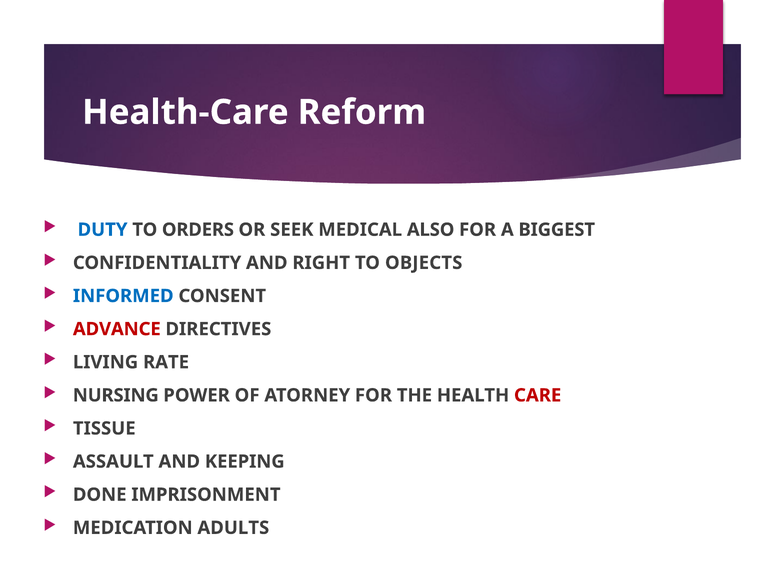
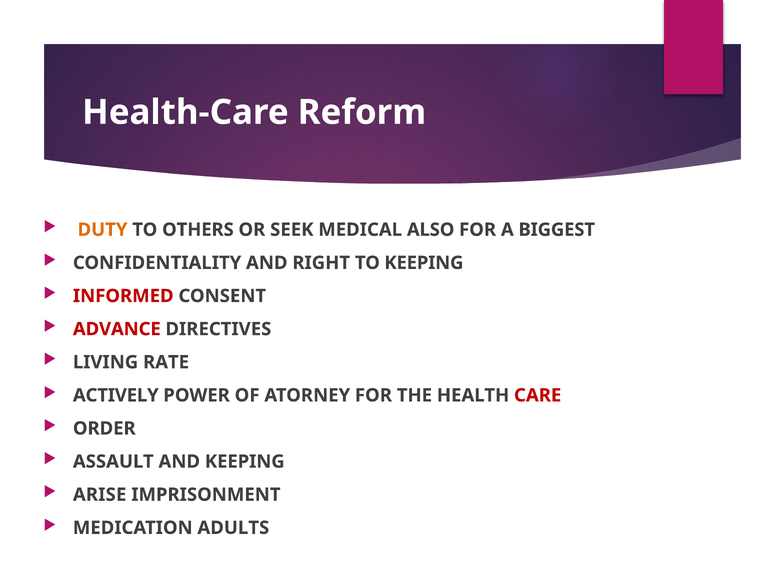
DUTY colour: blue -> orange (103, 230)
ORDERS: ORDERS -> OTHERS (198, 230)
TO OBJECTS: OBJECTS -> KEEPING (424, 263)
INFORMED colour: blue -> red (123, 296)
NURSING: NURSING -> ACTIVELY (116, 395)
TISSUE: TISSUE -> ORDER (104, 428)
DONE: DONE -> ARISE (100, 495)
